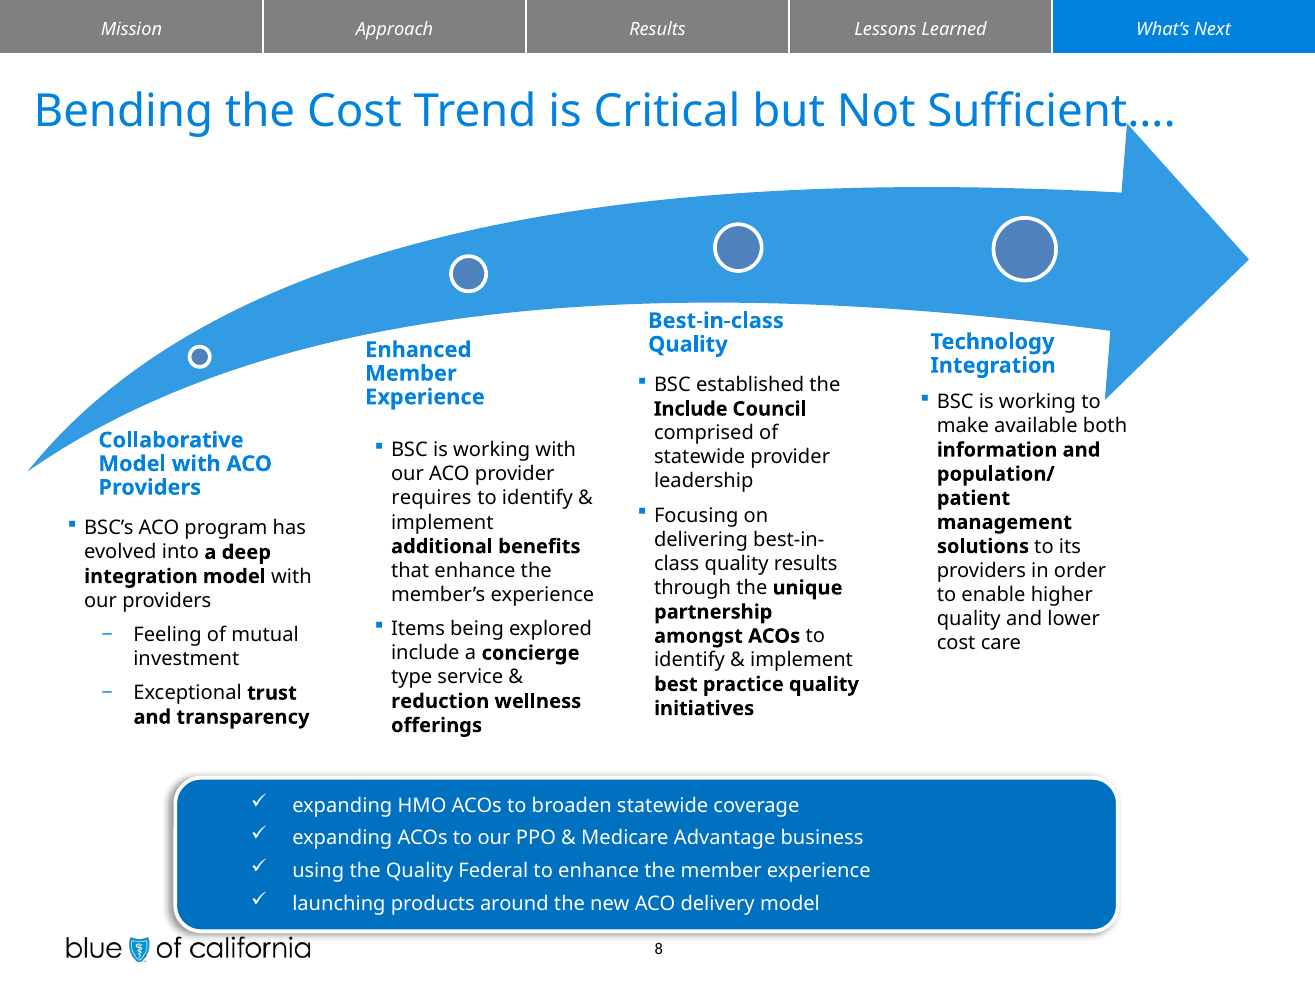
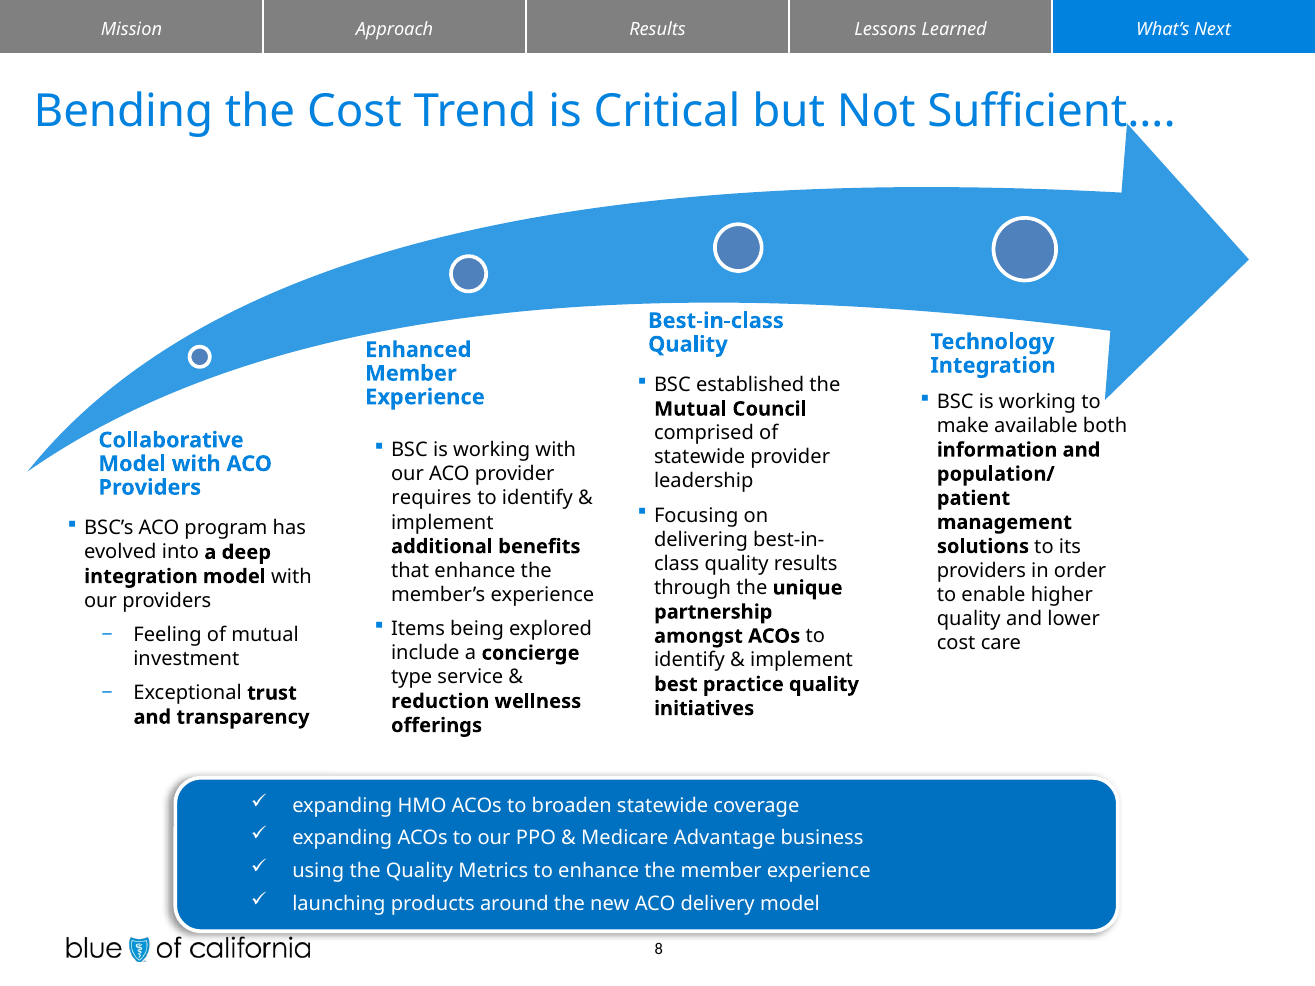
Include: Include -> Mutual (691, 409)
Federal: Federal -> Metrics (493, 871)
